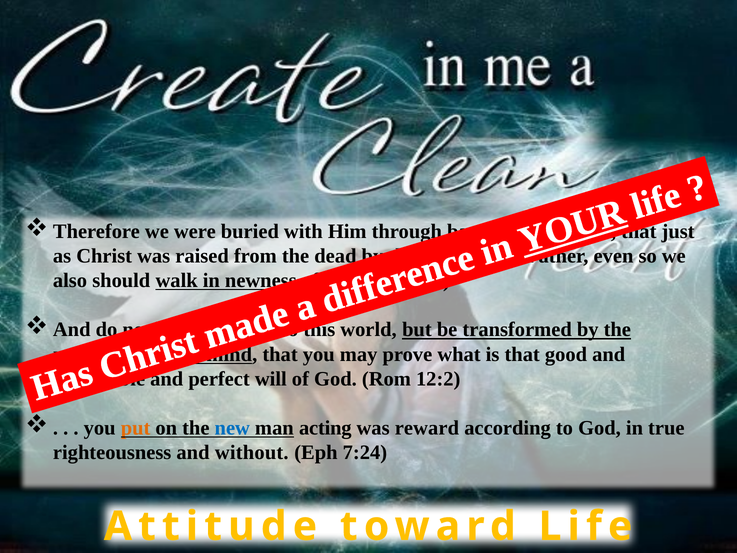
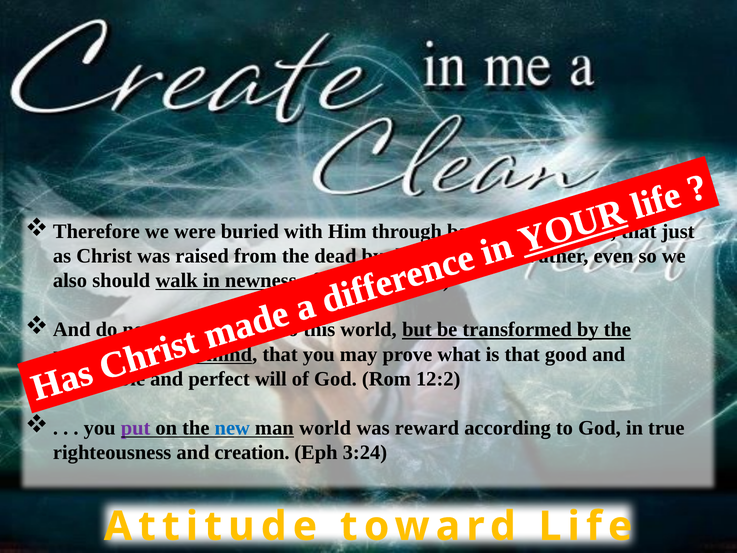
put colour: orange -> purple (136, 428)
man acting: acting -> world (325, 428)
without: without -> creation (252, 452)
7:24: 7:24 -> 3:24 (365, 452)
